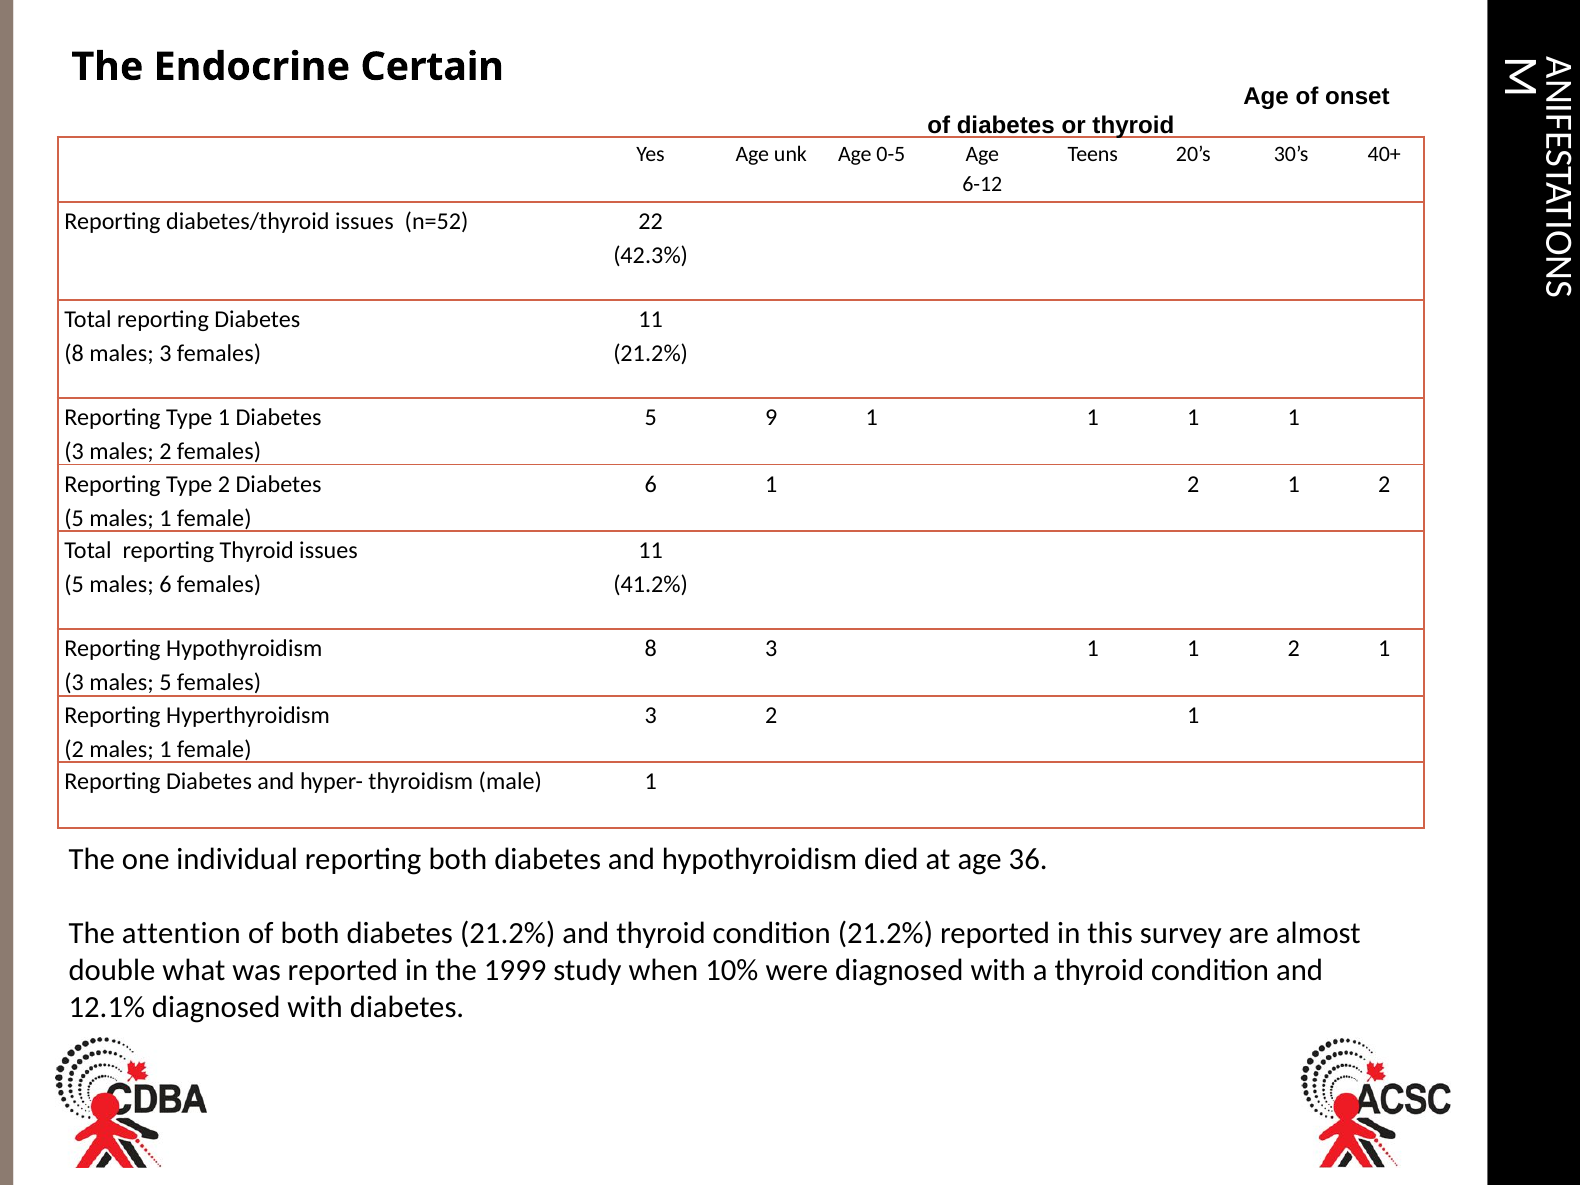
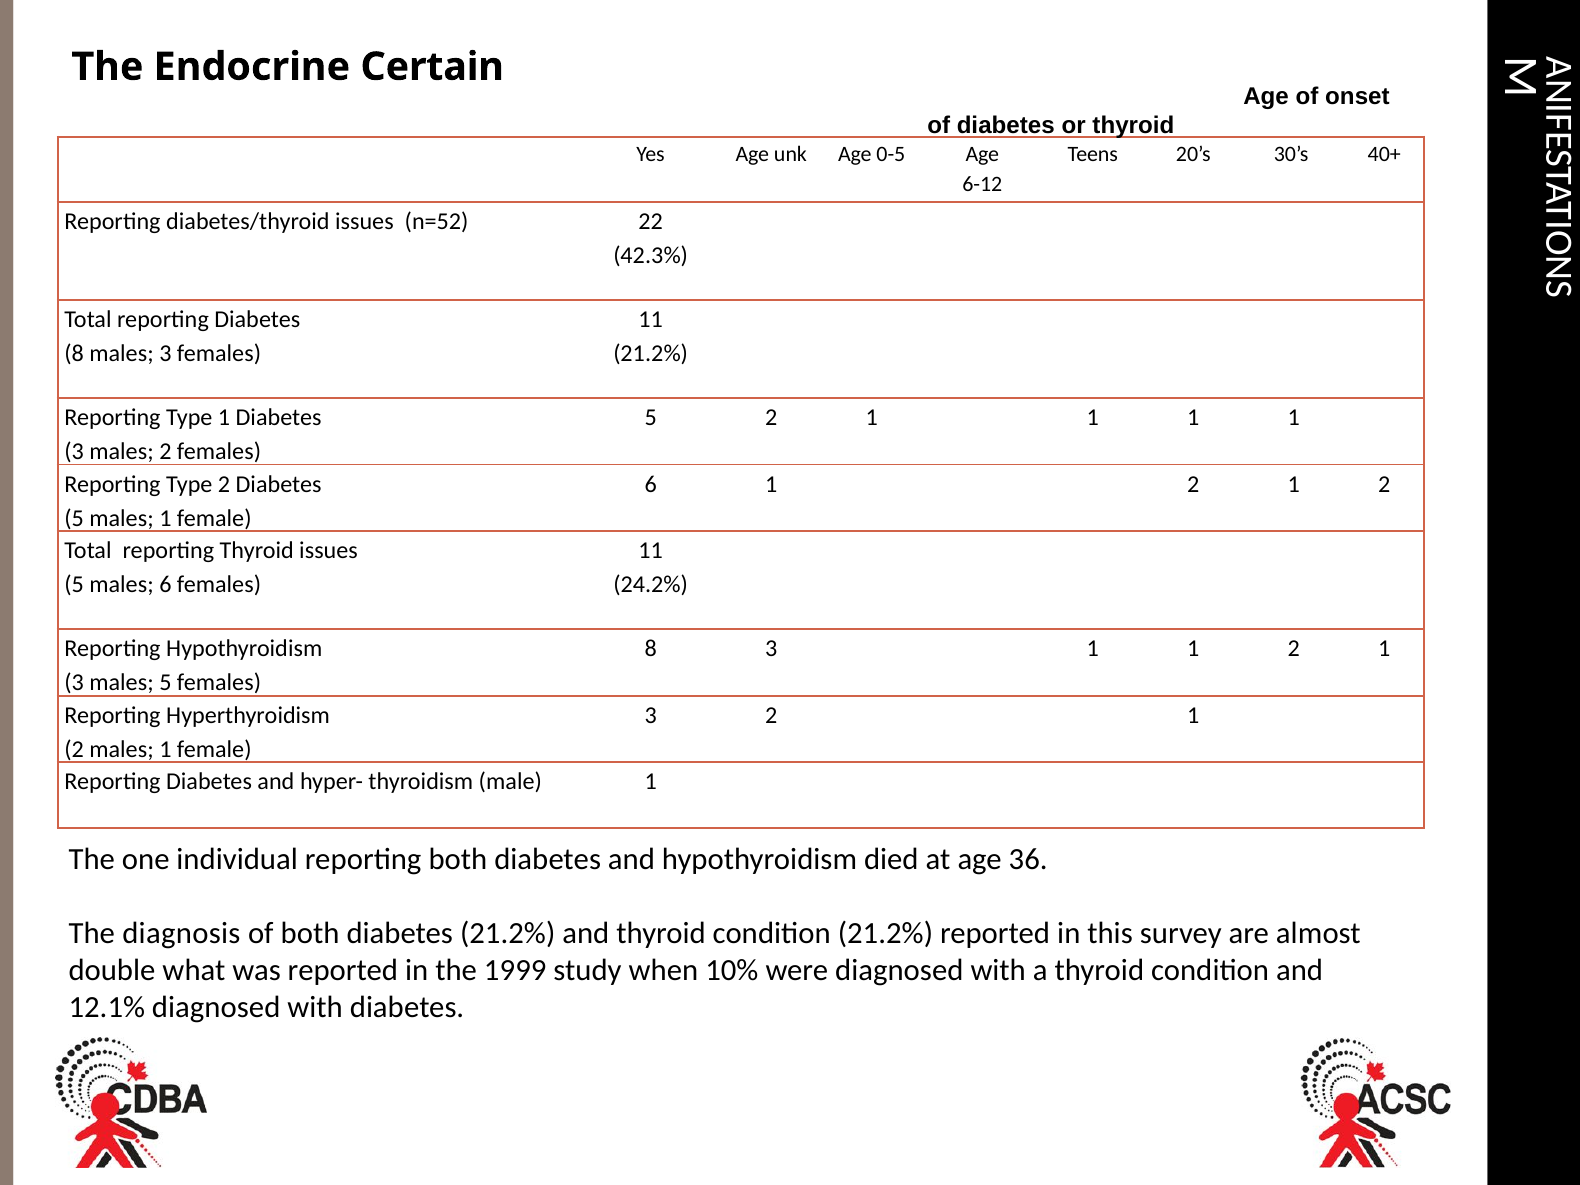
5 9: 9 -> 2 (771, 418)
41.2%: 41.2% -> 24.2% (651, 585)
attention: attention -> diagnosis (181, 933)
